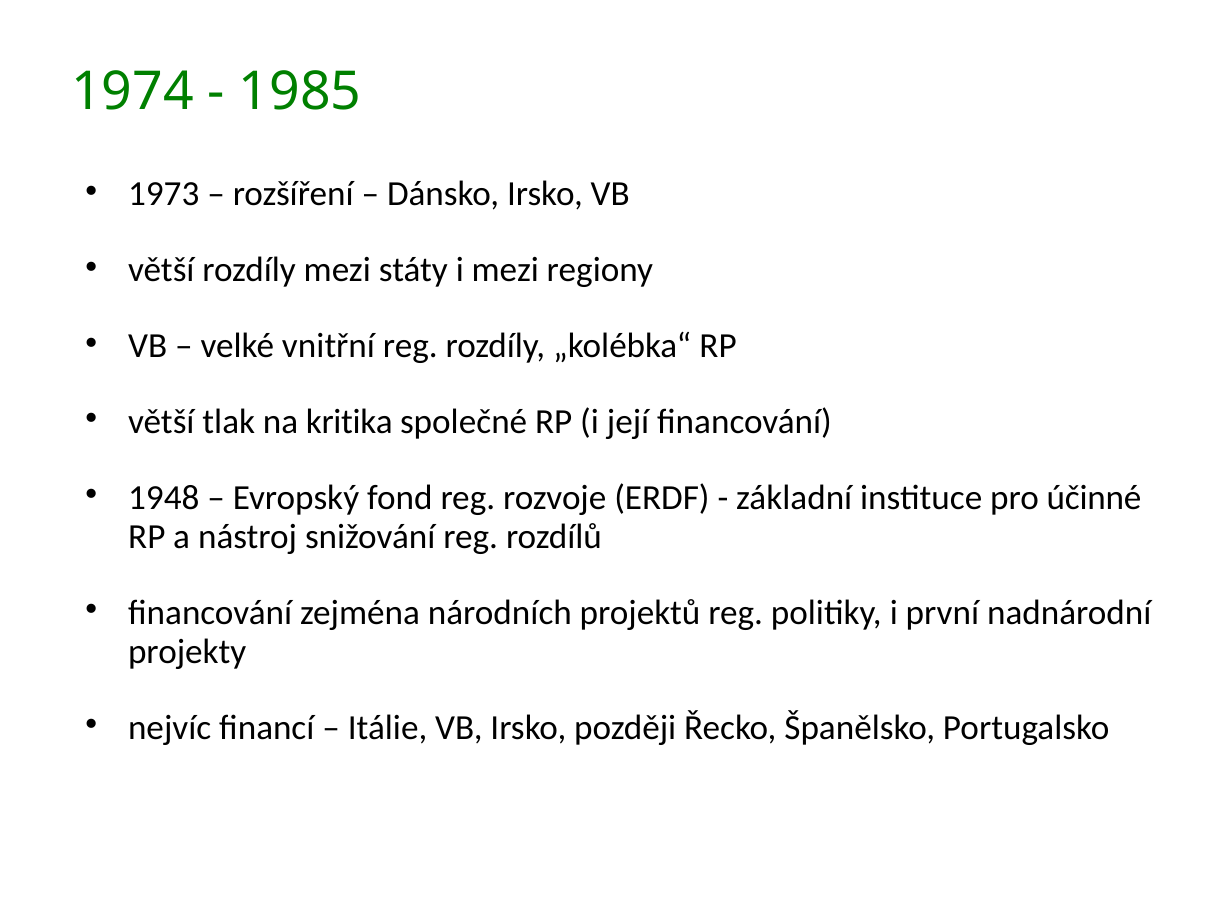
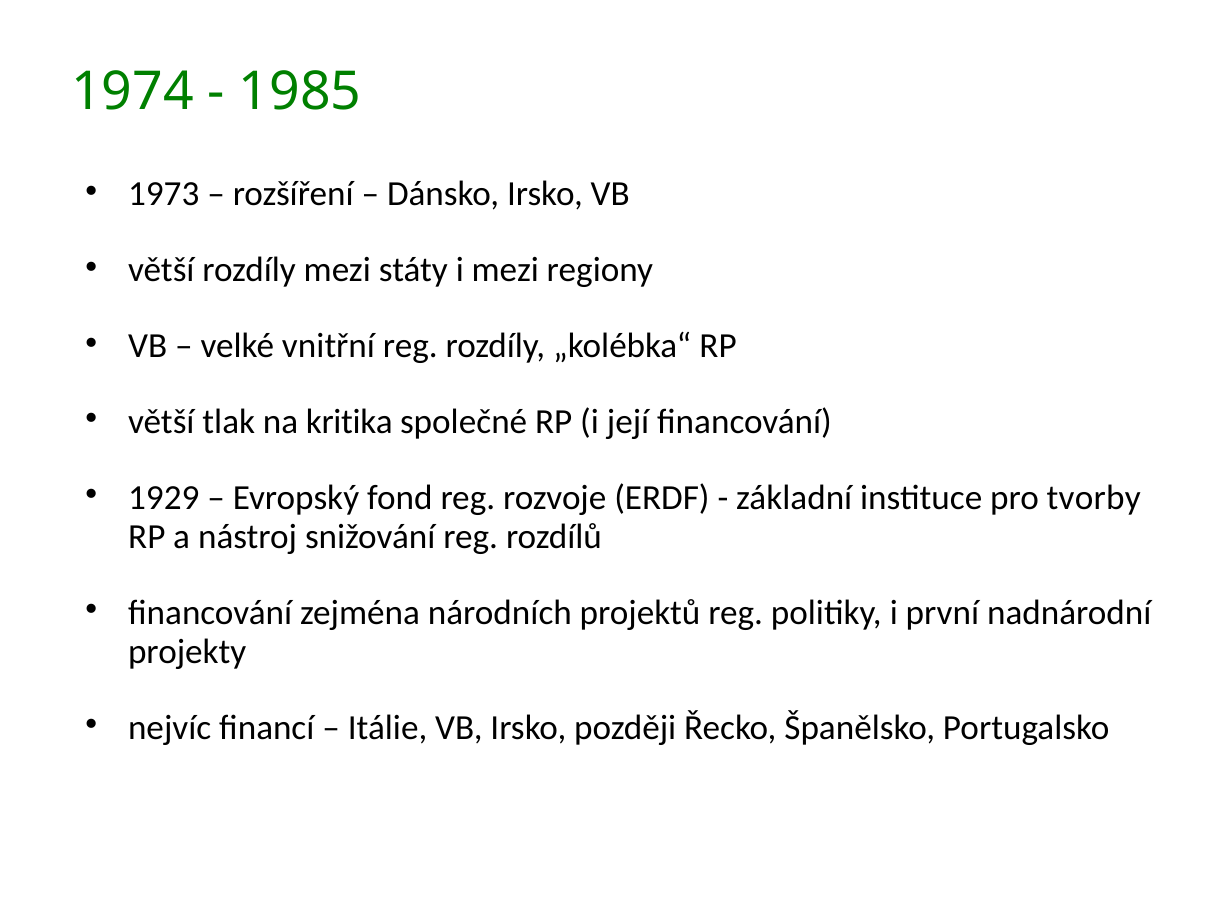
1948: 1948 -> 1929 (164, 497)
účinné: účinné -> tvorby (1094, 497)
